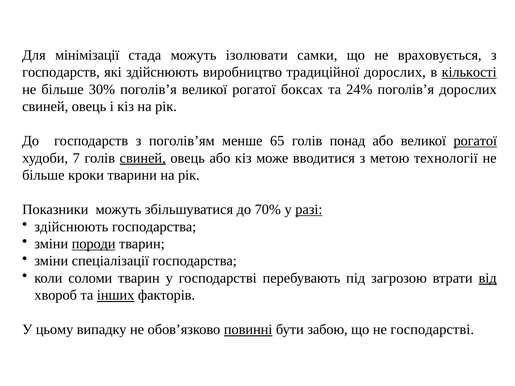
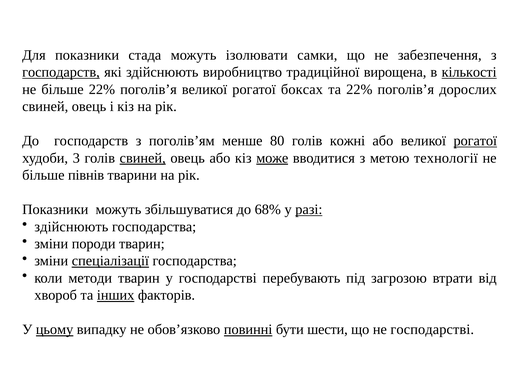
Для мінімізації: мінімізації -> показники (87, 55)
враховується: враховується -> забезпечення (440, 55)
господарств underline: none -> present (61, 72)
традиційної дорослих: дорослих -> вирощена (395, 72)
більше 30%: 30% -> 22% (102, 89)
та 24%: 24% -> 22% (359, 89)
65: 65 -> 80 (277, 141)
понад: понад -> кожні (347, 141)
7: 7 -> 3 (76, 158)
може underline: none -> present (272, 158)
кроки: кроки -> півнів (86, 175)
70%: 70% -> 68% (268, 210)
породи underline: present -> none (94, 244)
спеціалізації underline: none -> present (110, 261)
соломи: соломи -> методи (90, 278)
від underline: present -> none (488, 278)
цьому underline: none -> present (55, 330)
забою: забою -> шести (328, 330)
